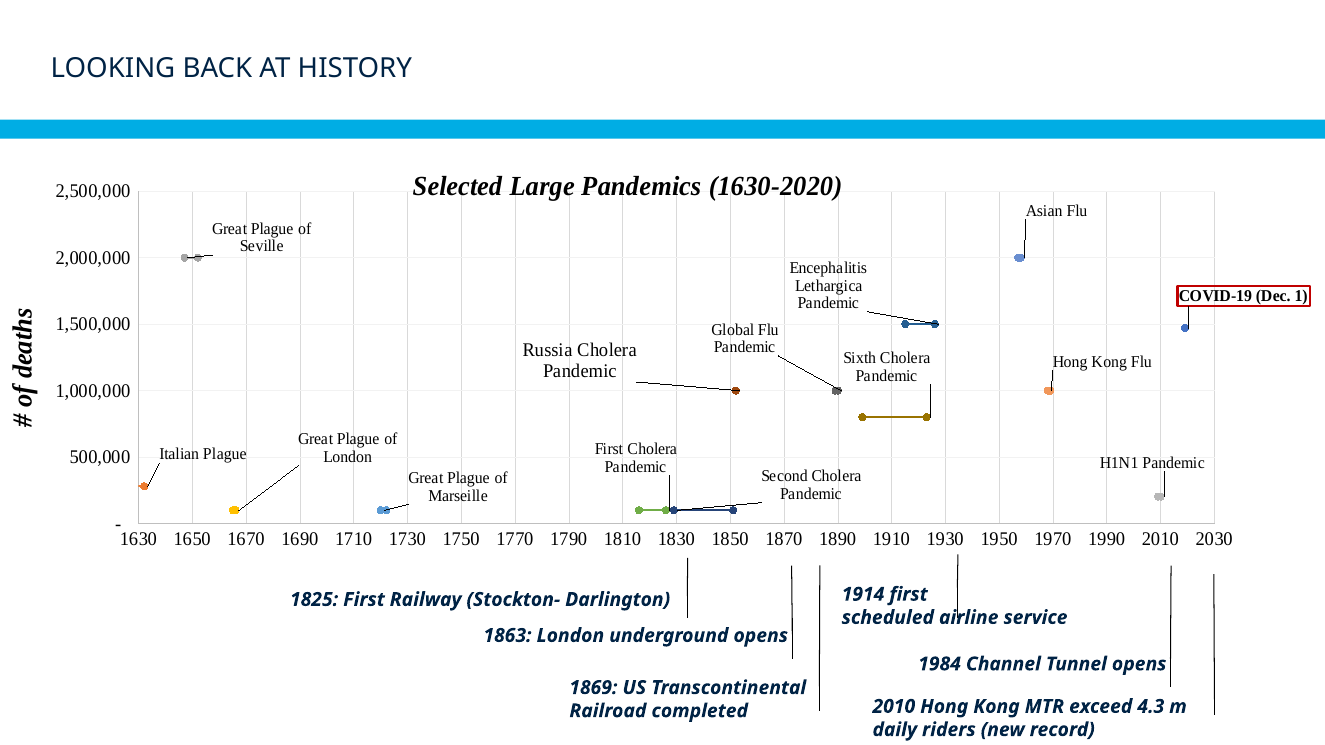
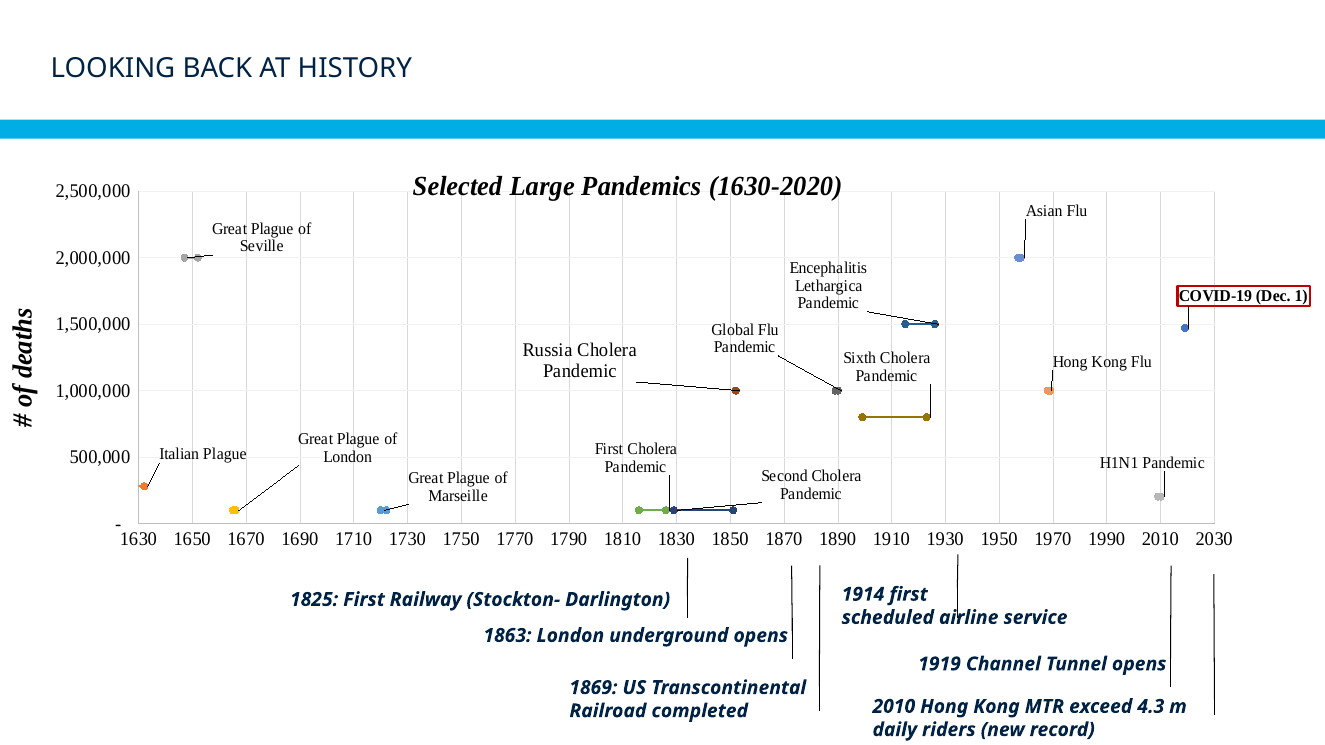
1984: 1984 -> 1919 (940, 664)
